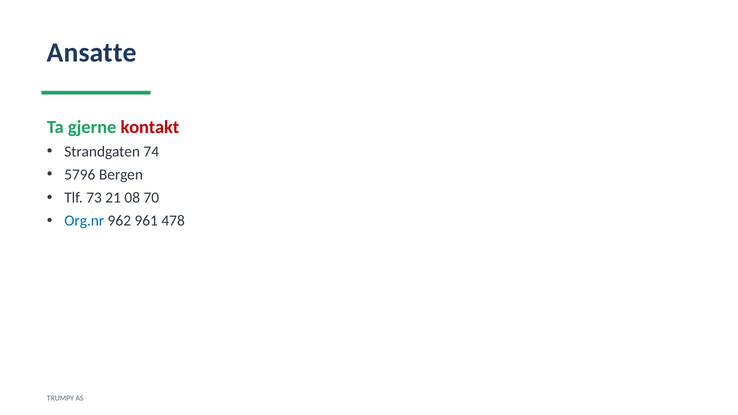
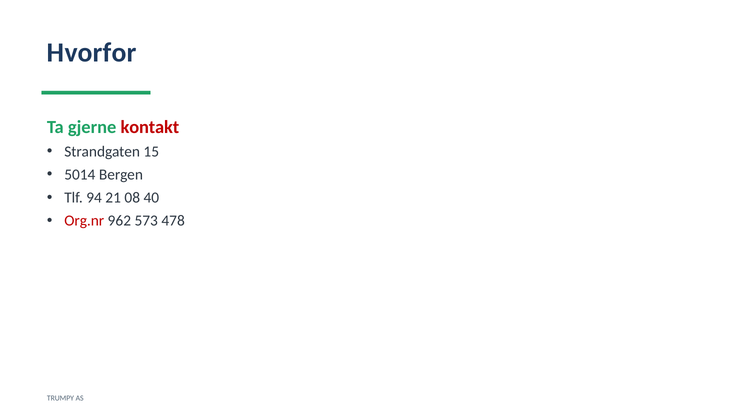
Ansatte: Ansatte -> Hvorfor (92, 53)
74: 74 -> 15 (151, 152)
5796: 5796 -> 5014 (80, 175)
73: 73 -> 94 (94, 198)
70: 70 -> 40 (151, 198)
Org.nr colour: blue -> red (84, 221)
961: 961 -> 573 (146, 221)
